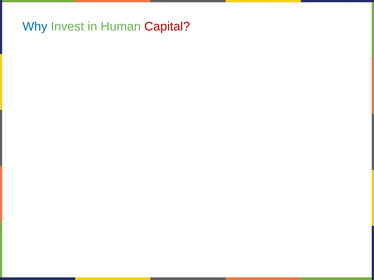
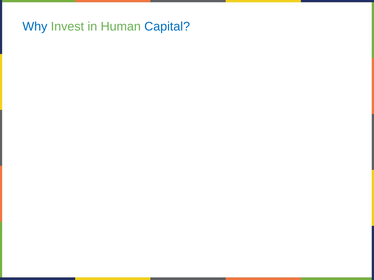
Capital colour: red -> blue (167, 26)
